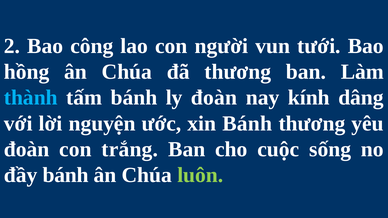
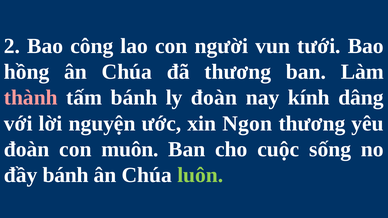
thành colour: light blue -> pink (31, 98)
xin Bánh: Bánh -> Ngon (247, 124)
trắng: trắng -> muôn (130, 149)
